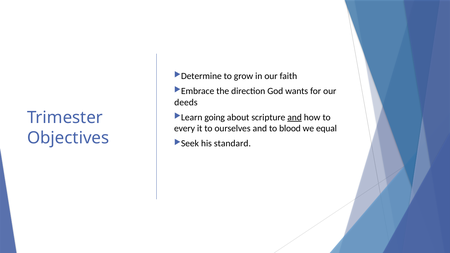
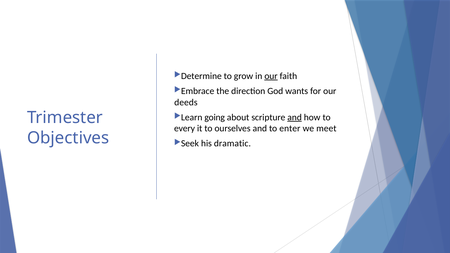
our underline: none -> present (271, 76)
blood: blood -> enter (290, 129)
equal: equal -> meet (326, 129)
standard: standard -> dramatic (232, 144)
